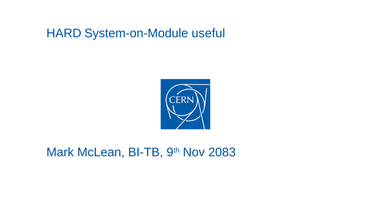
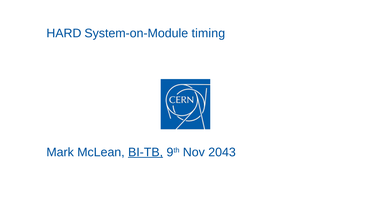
useful: useful -> timing (208, 33)
BI-TB underline: none -> present (146, 152)
2083: 2083 -> 2043 (222, 152)
